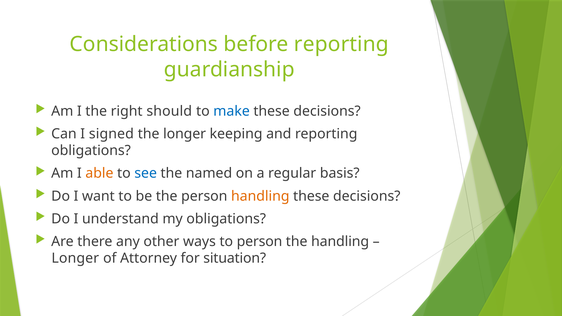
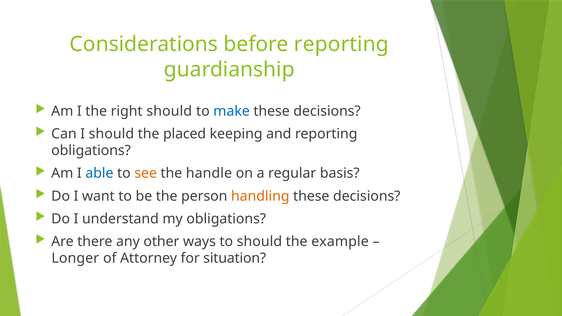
I signed: signed -> should (111, 134)
the longer: longer -> placed (185, 134)
able colour: orange -> blue (99, 173)
see colour: blue -> orange (146, 173)
named: named -> handle (209, 173)
to person: person -> should (259, 242)
the handling: handling -> example (340, 242)
